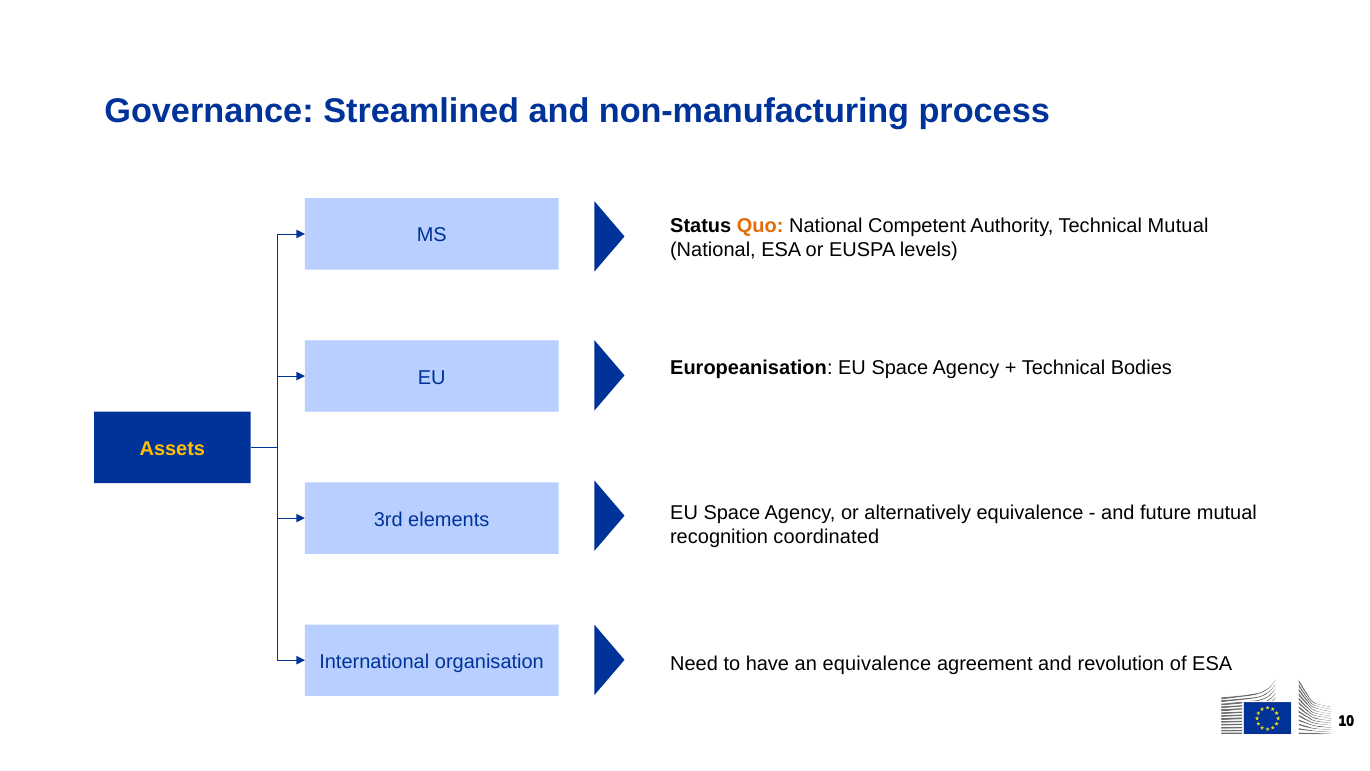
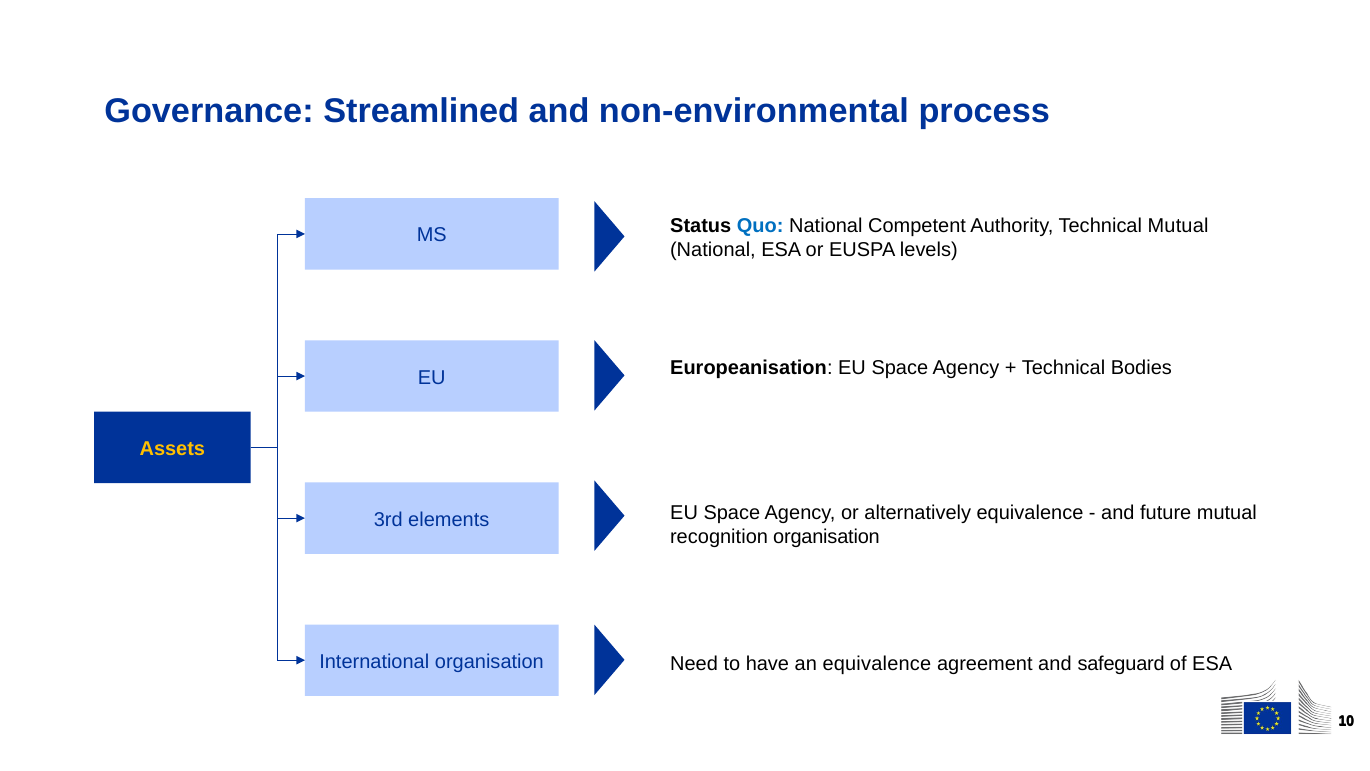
non-manufacturing: non-manufacturing -> non-environmental (754, 111)
Quo colour: orange -> blue (760, 225)
recognition coordinated: coordinated -> organisation (826, 536)
revolution: revolution -> safeguard (1121, 664)
